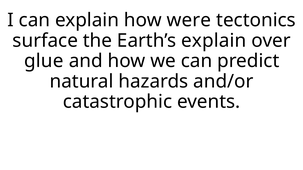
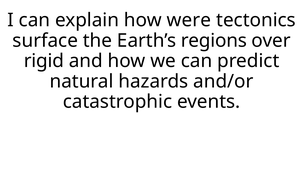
Earth’s explain: explain -> regions (214, 41)
glue: glue -> rigid (44, 61)
